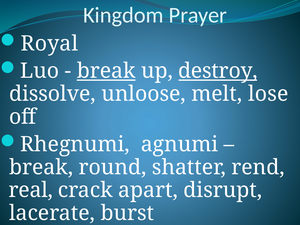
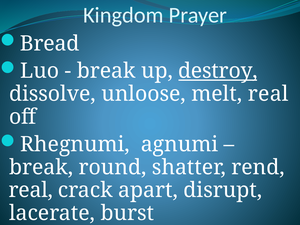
Royal: Royal -> Bread (50, 44)
break underline: present -> none (106, 71)
melt lose: lose -> real (268, 94)
